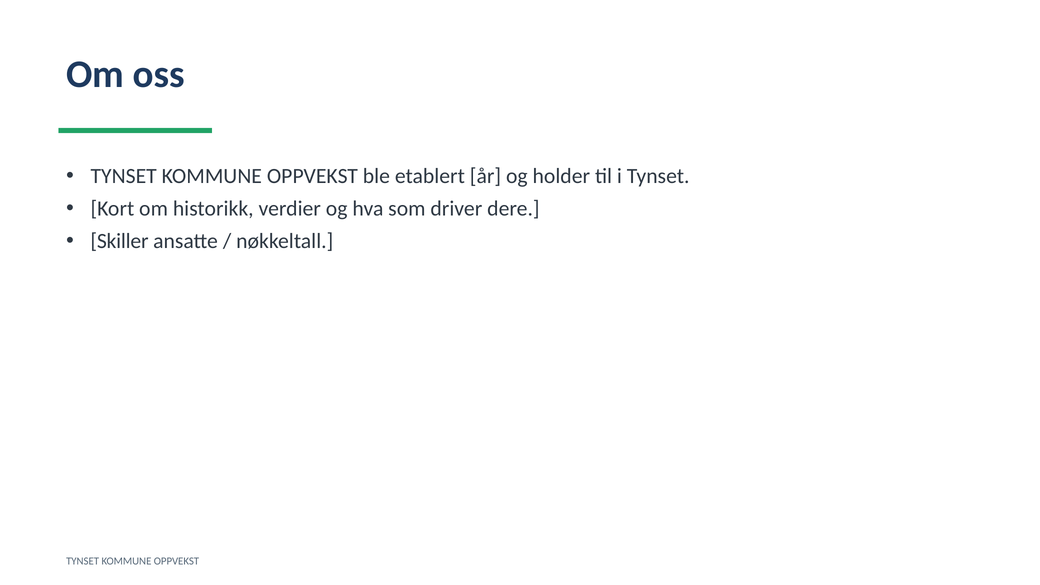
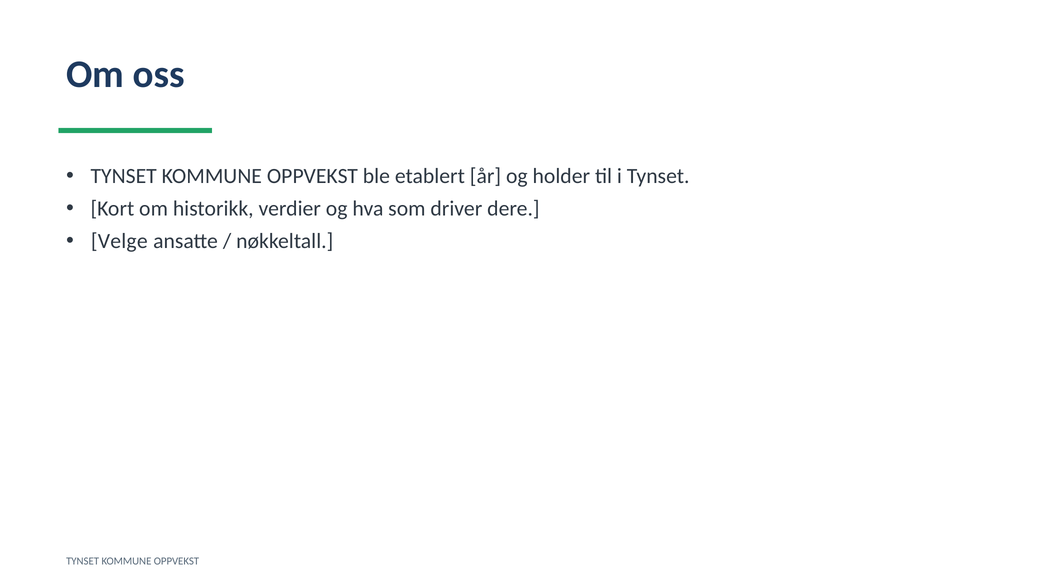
Skiller: Skiller -> Velge (119, 241)
